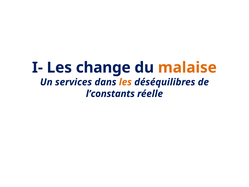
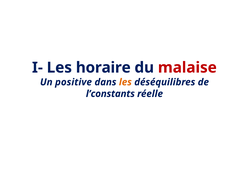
change: change -> horaire (103, 67)
malaise colour: orange -> red (187, 67)
services: services -> positive (73, 82)
